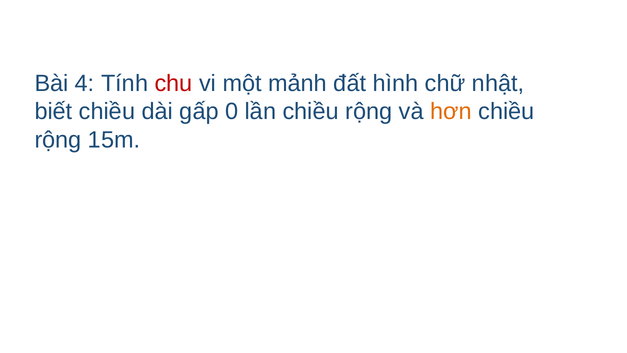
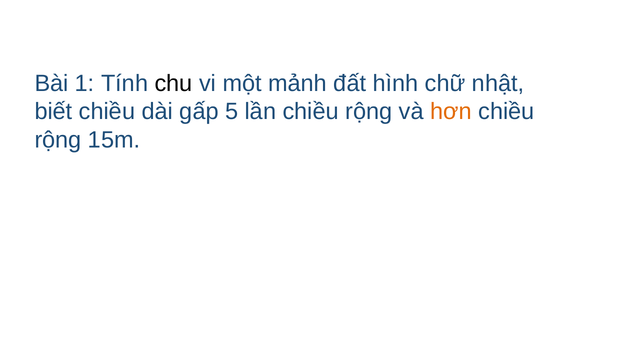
4: 4 -> 1 (85, 83)
chu colour: red -> black (174, 83)
0: 0 -> 5 (232, 112)
